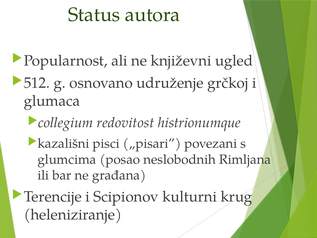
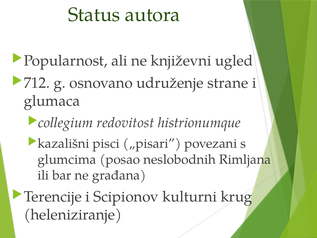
512: 512 -> 712 (37, 83)
grčkoj: grčkoj -> strane (228, 83)
